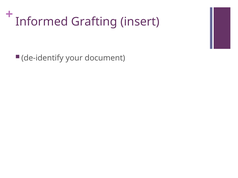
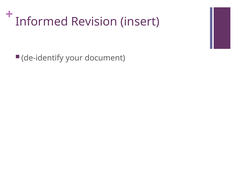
Grafting: Grafting -> Revision (94, 22)
